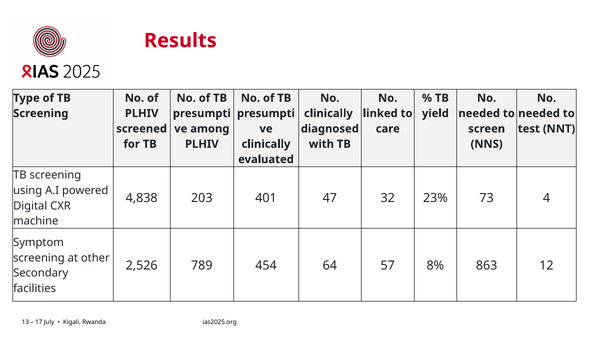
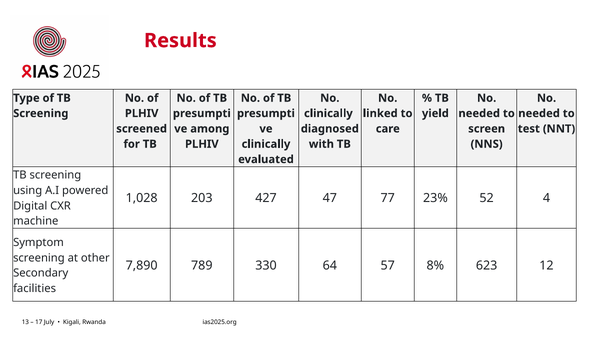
4,838: 4,838 -> 1,028 (142, 198)
401: 401 -> 427 (266, 198)
32: 32 -> 77 (388, 198)
73: 73 -> 52 (487, 198)
2,526: 2,526 -> 7,890 (142, 265)
454: 454 -> 330 (266, 265)
863: 863 -> 623 (487, 265)
